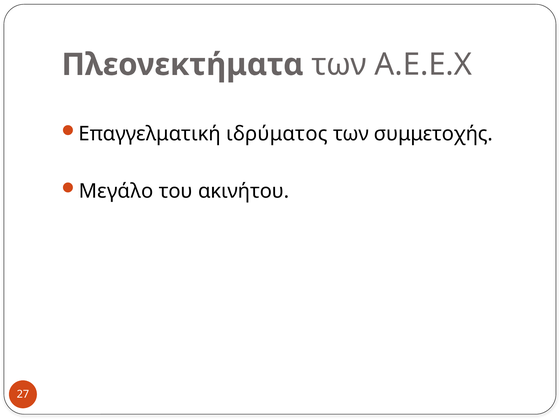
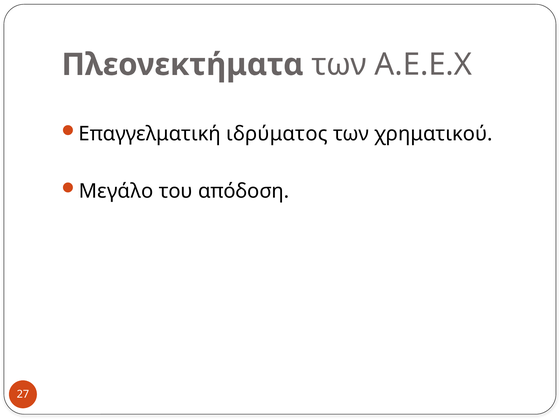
συμμετοχής: συμμετοχής -> χρηματικού (433, 134)
ακινήτου: ακινήτου -> απόδοση (244, 191)
